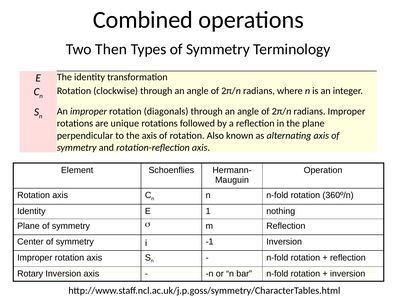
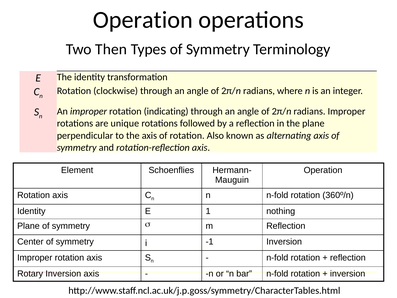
Combined: Combined -> Operation (143, 20)
diagonals: diagonals -> indicating (166, 111)
